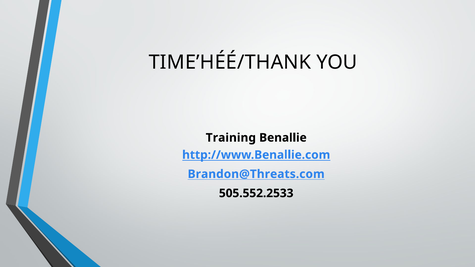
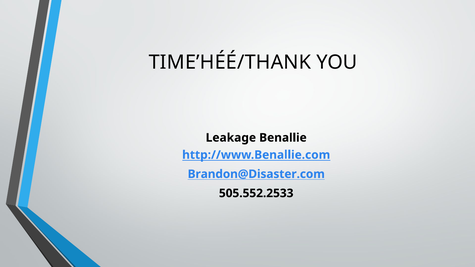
Training: Training -> Leakage (231, 138)
Brandon@Threats.com: Brandon@Threats.com -> Brandon@Disaster.com (256, 174)
